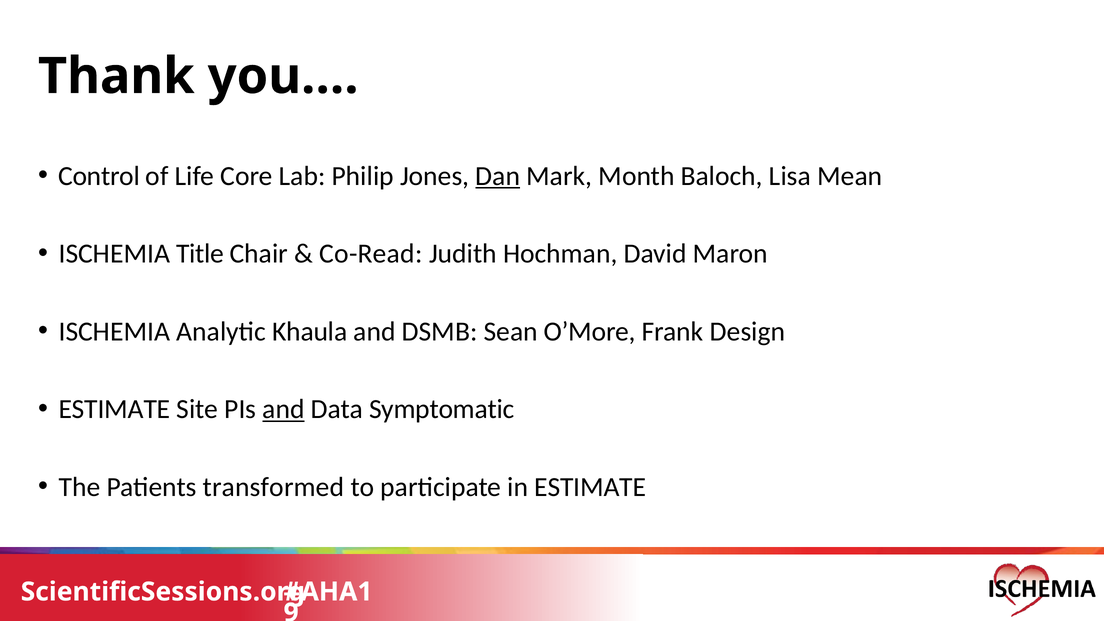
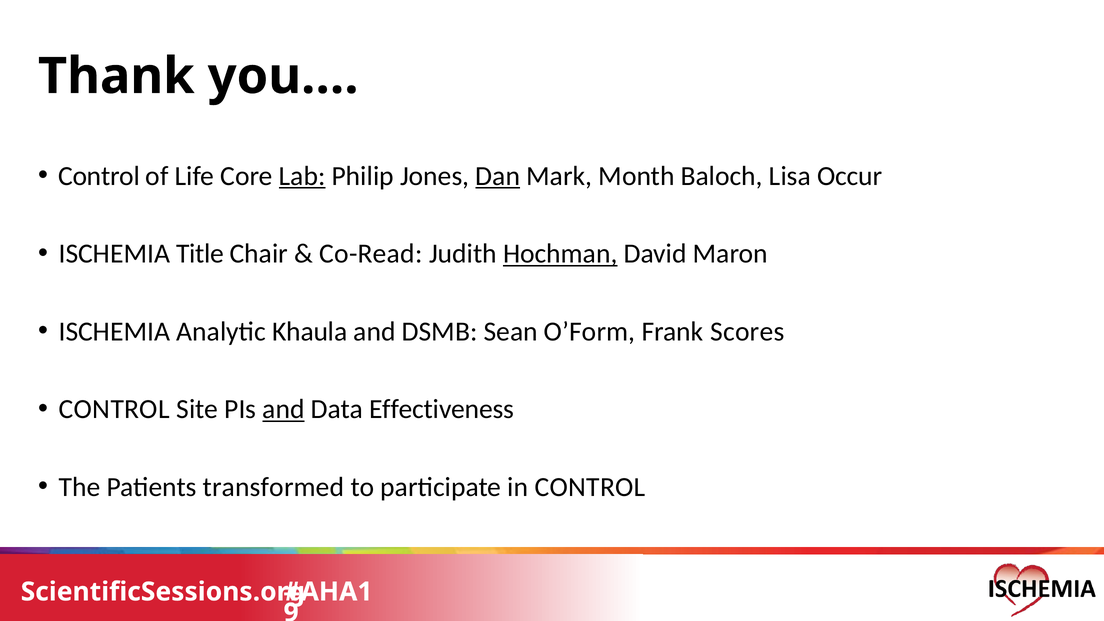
Lab underline: none -> present (302, 176)
Mean: Mean -> Occur (850, 176)
Hochman underline: none -> present (560, 254)
O’More: O’More -> O’Form (590, 331)
Design: Design -> Scores (747, 331)
ESTIMATE: ESTIMATE -> CONTROL (114, 409)
Symptomatic: Symptomatic -> Effectiveness (442, 409)
in ESTIMATE: ESTIMATE -> CONTROL (590, 487)
